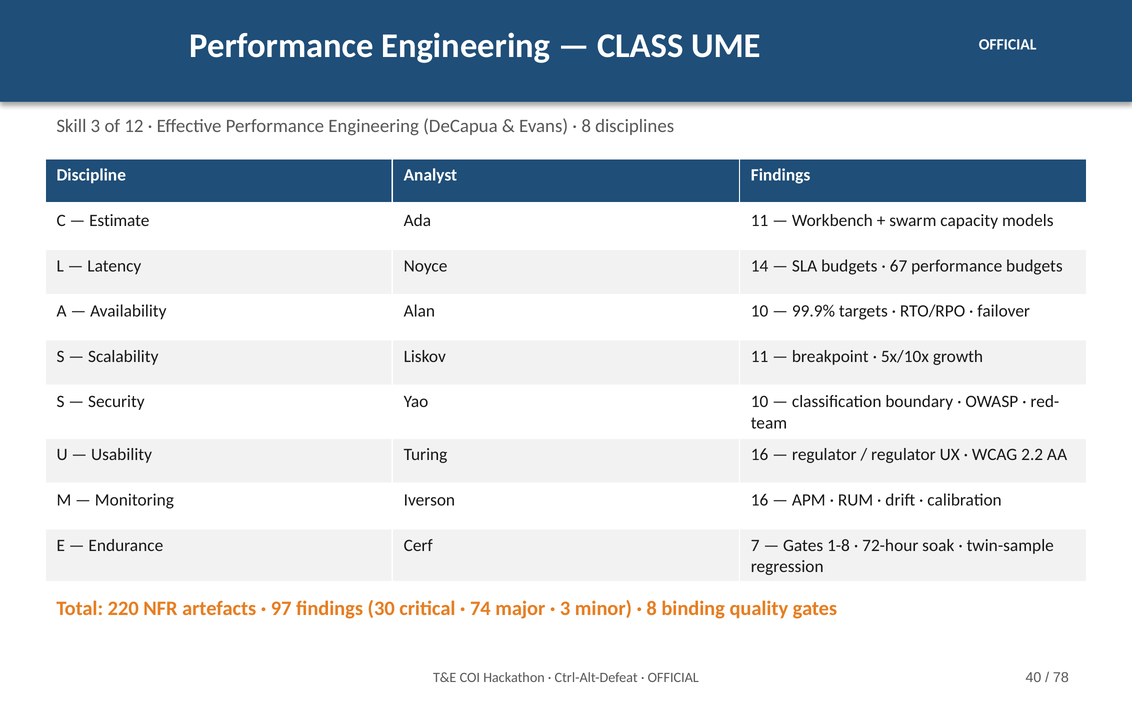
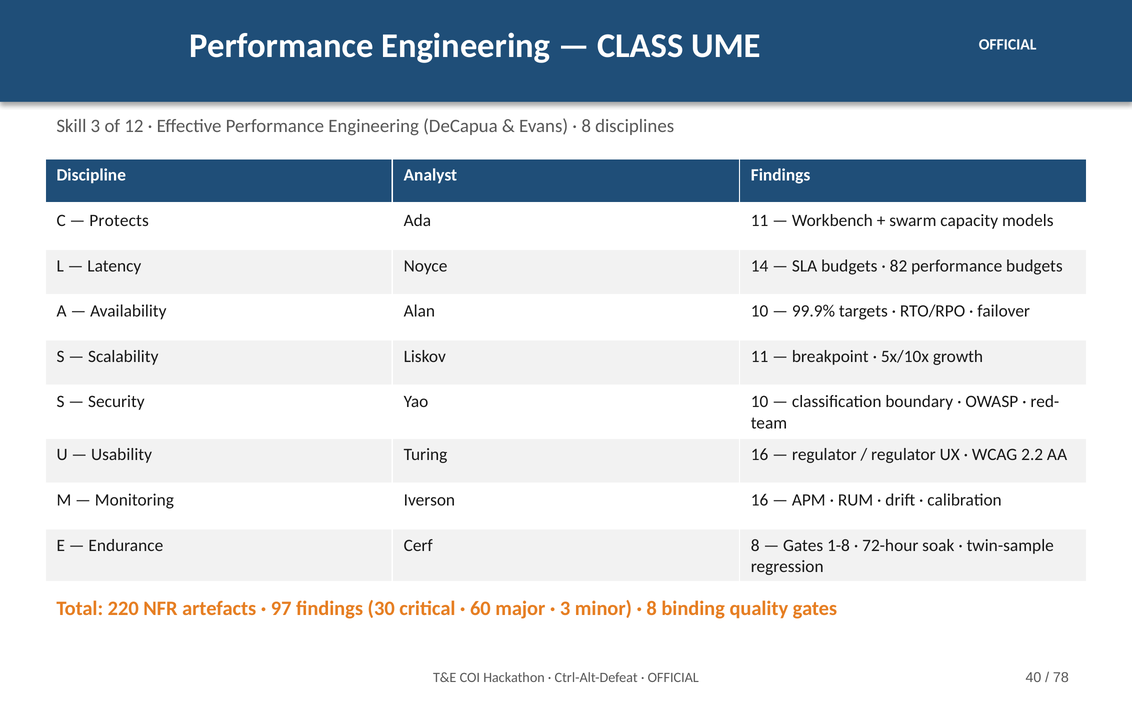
Estimate: Estimate -> Protects (119, 220)
67: 67 -> 82 (898, 266)
Cerf 7: 7 -> 8 (755, 545)
74: 74 -> 60 (480, 608)
